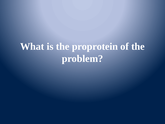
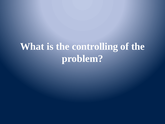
proprotein: proprotein -> controlling (95, 46)
